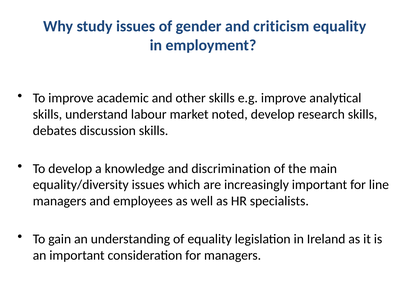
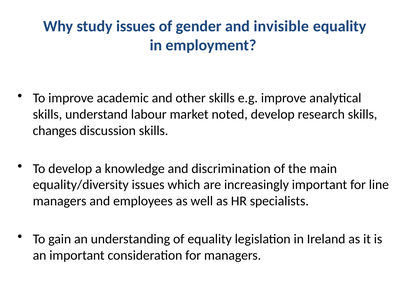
criticism: criticism -> invisible (281, 26)
debates: debates -> changes (55, 130)
